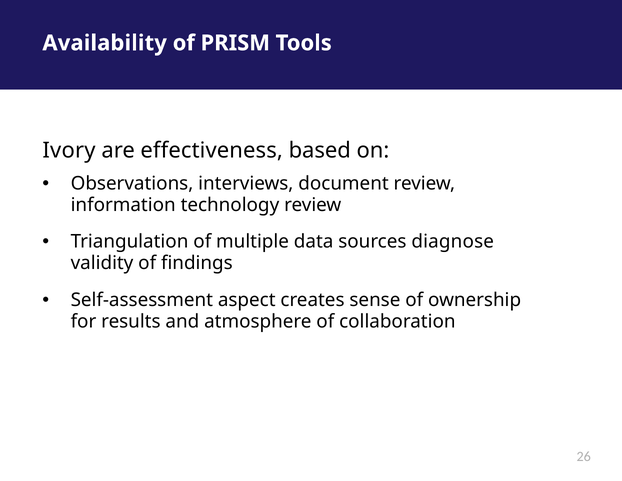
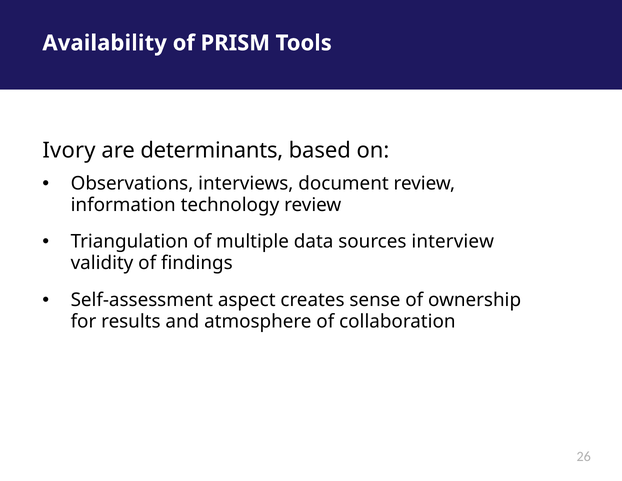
effectiveness: effectiveness -> determinants (212, 150)
diagnose: diagnose -> interview (453, 242)
